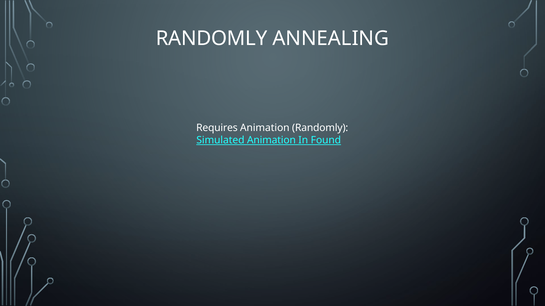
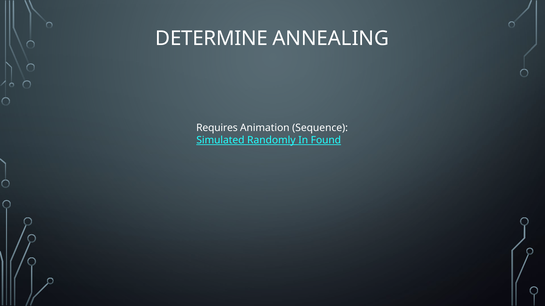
RANDOMLY: RANDOMLY -> DETERMINE (212, 39)
Animation Randomly: Randomly -> Sequence (320, 128)
Simulated Animation: Animation -> Randomly (271, 140)
